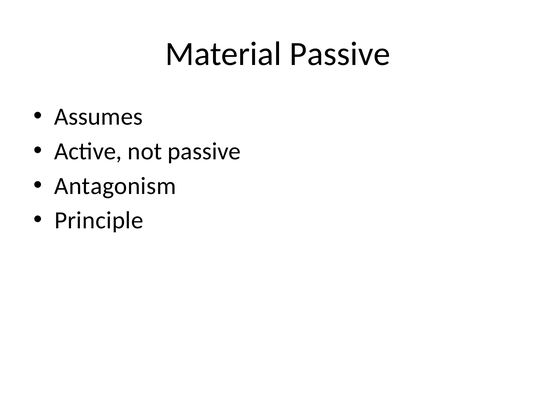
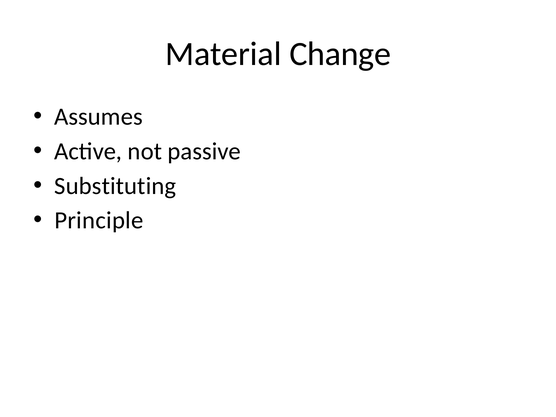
Material Passive: Passive -> Change (340, 54)
Antagonism: Antagonism -> Substituting (115, 186)
